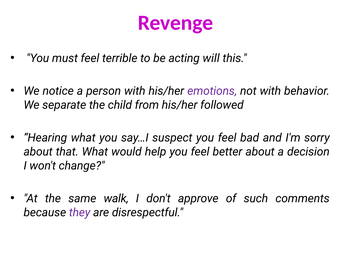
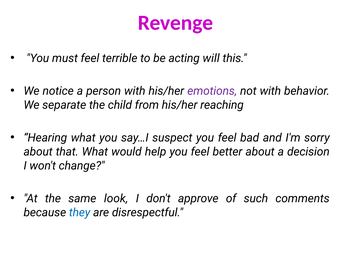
followed: followed -> reaching (222, 105)
walk: walk -> look (116, 199)
they colour: purple -> blue (80, 213)
